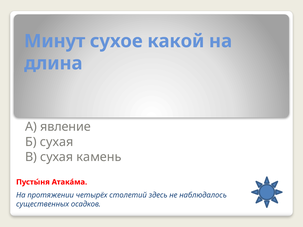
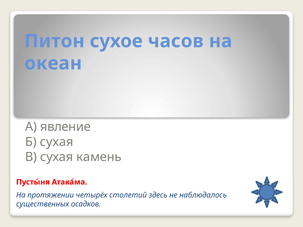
Минут: Минут -> Питон (54, 41)
какой: какой -> часов (176, 41)
длина: длина -> океан (53, 63)
